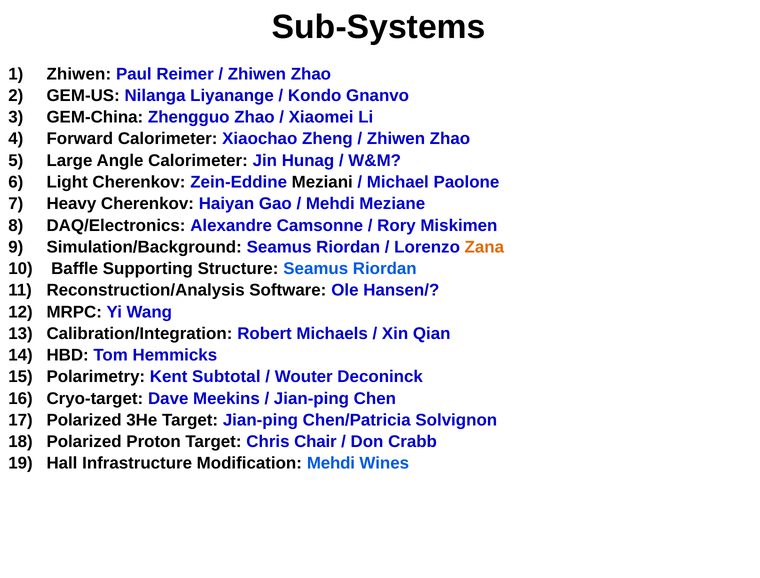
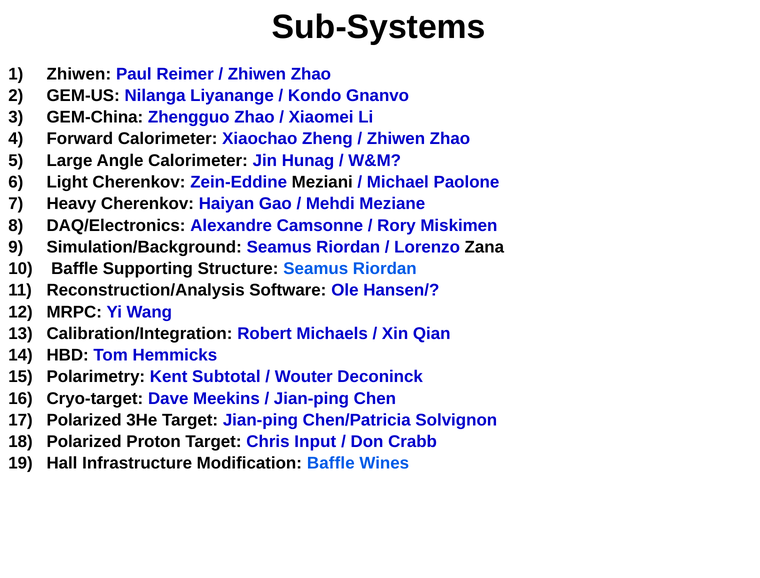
Zana colour: orange -> black (484, 247)
Chair: Chair -> Input (315, 441)
Modification Mehdi: Mehdi -> Baffle (331, 463)
